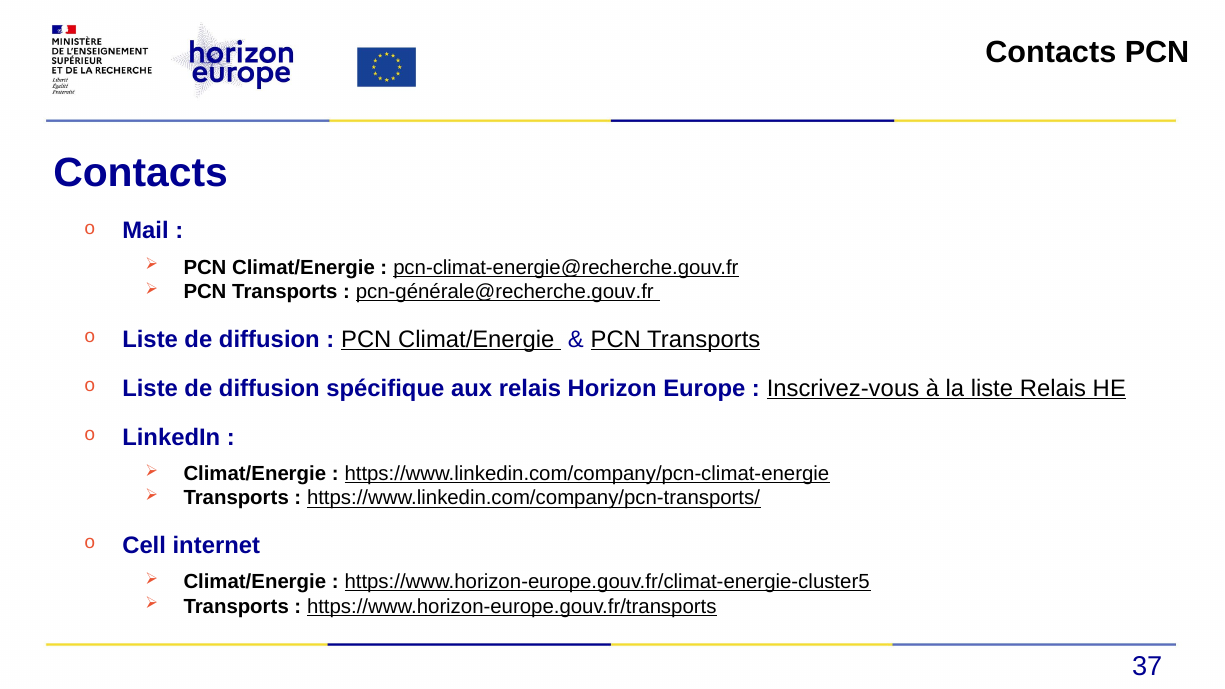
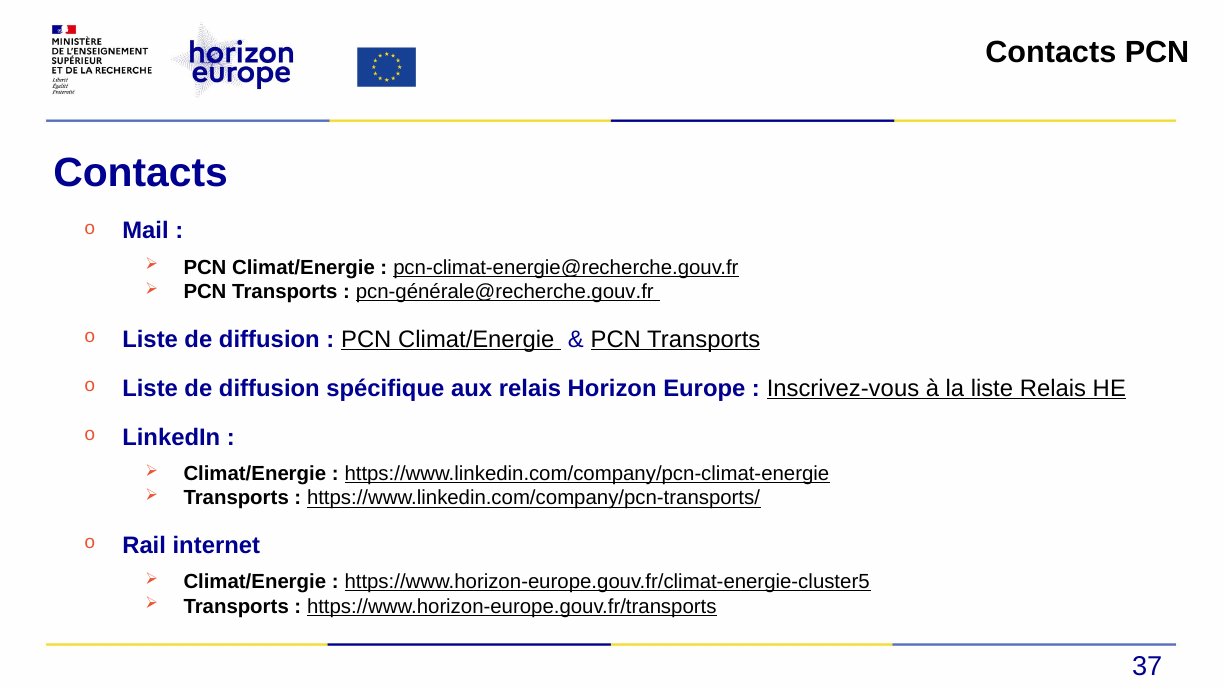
Cell: Cell -> Rail (144, 546)
